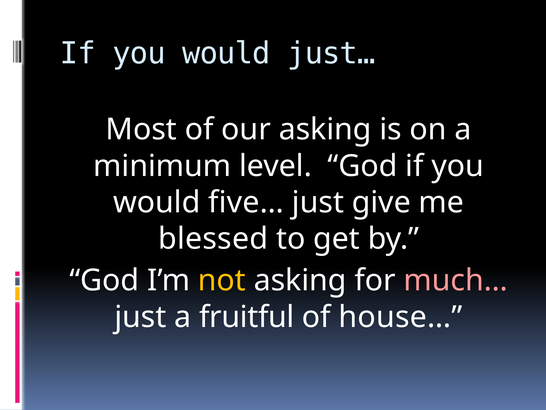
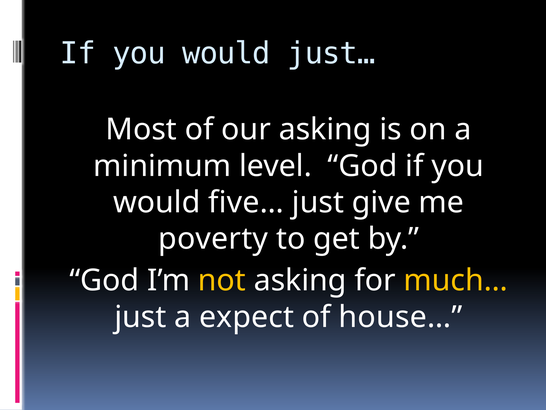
blessed: blessed -> poverty (213, 239)
much… colour: pink -> yellow (456, 280)
fruitful: fruitful -> expect (247, 317)
